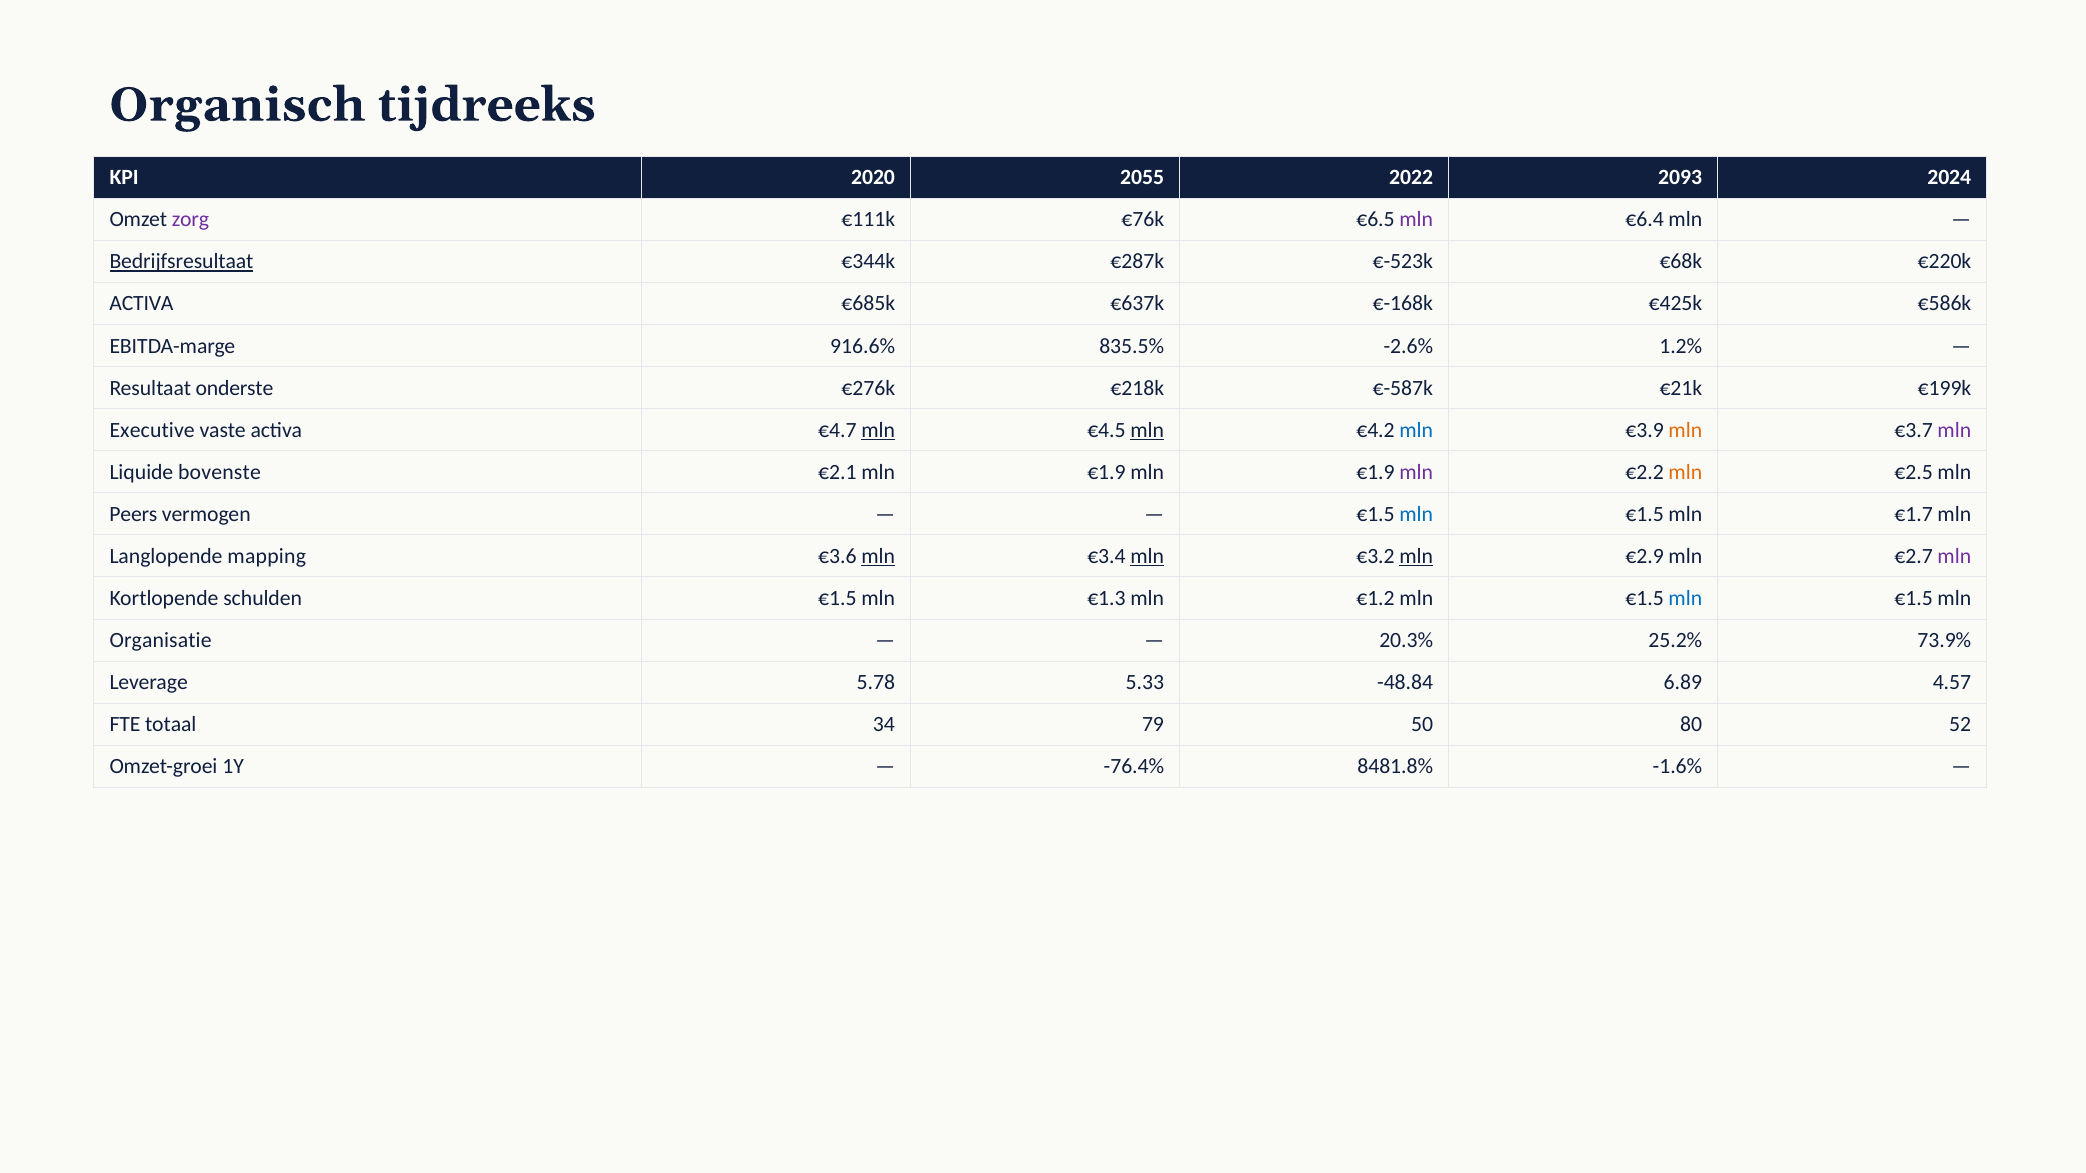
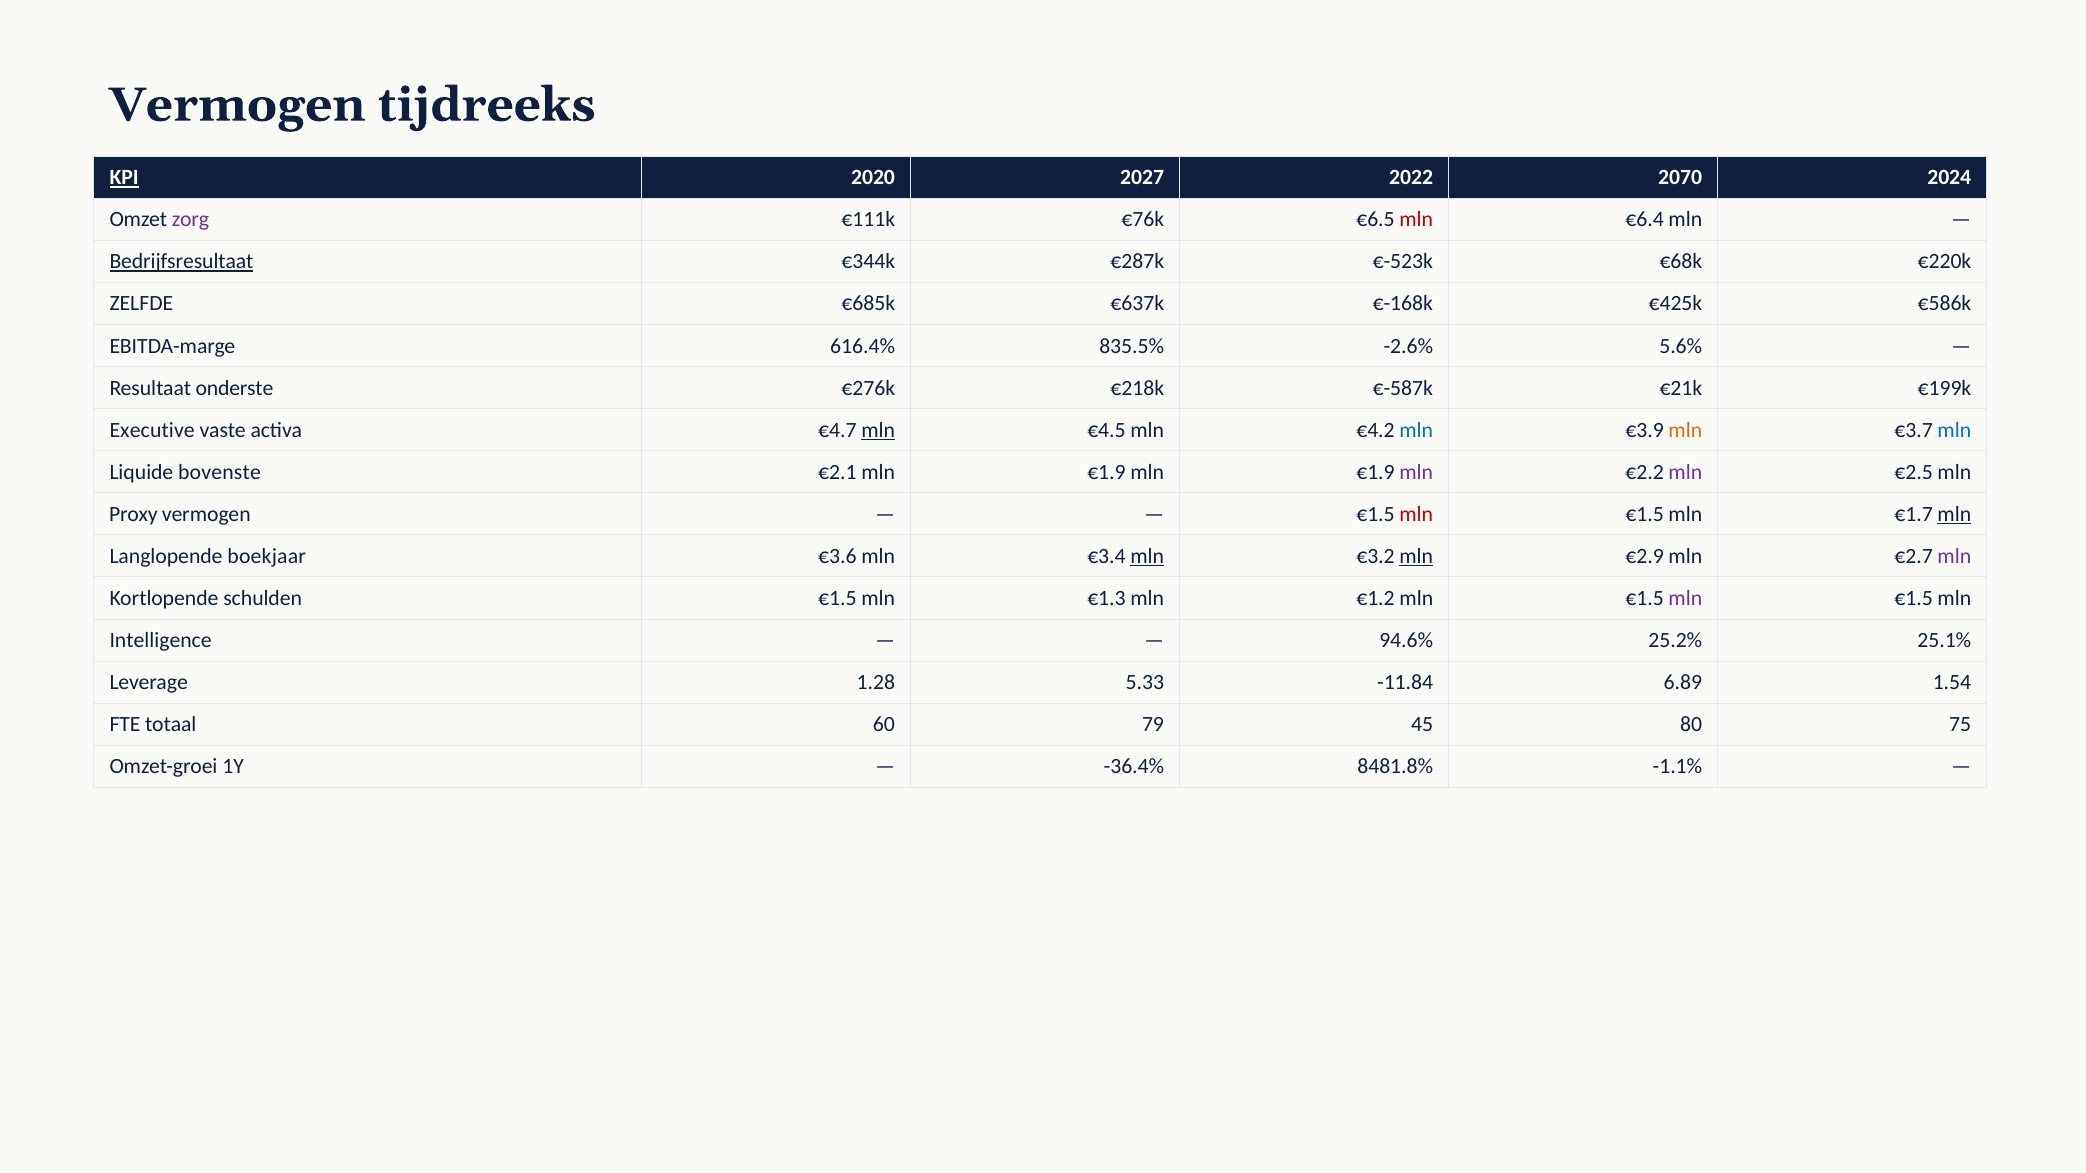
Organisch: Organisch -> Vermogen (237, 105)
KPI underline: none -> present (124, 178)
2055: 2055 -> 2027 (1142, 178)
2093: 2093 -> 2070 (1680, 178)
mln colour: purple -> red (1416, 220)
ACTIVA: ACTIVA -> ZELFDE (141, 304)
916.6%: 916.6% -> 616.4% (863, 346)
1.2%: 1.2% -> 5.6% (1681, 346)
mln underline: present -> none (1147, 430)
mln colour: purple -> blue (1954, 430)
mln colour: orange -> purple (1685, 472)
Peers: Peers -> Proxy (133, 514)
mln colour: blue -> red (1416, 514)
mln underline: none -> present (1954, 514)
mapping: mapping -> boekjaar (267, 556)
mln underline: present -> none (878, 556)
mln colour: blue -> purple (1685, 598)
Organisatie: Organisatie -> Intelligence (161, 640)
20.3%: 20.3% -> 94.6% (1406, 640)
73.9%: 73.9% -> 25.1% (1944, 640)
5.78: 5.78 -> 1.28 (876, 682)
-48.84: -48.84 -> -11.84 (1405, 682)
4.57: 4.57 -> 1.54 (1952, 682)
34: 34 -> 60 (884, 725)
50: 50 -> 45 (1422, 725)
52: 52 -> 75 (1960, 725)
-76.4%: -76.4% -> -36.4% (1134, 767)
-1.6%: -1.6% -> -1.1% (1677, 767)
